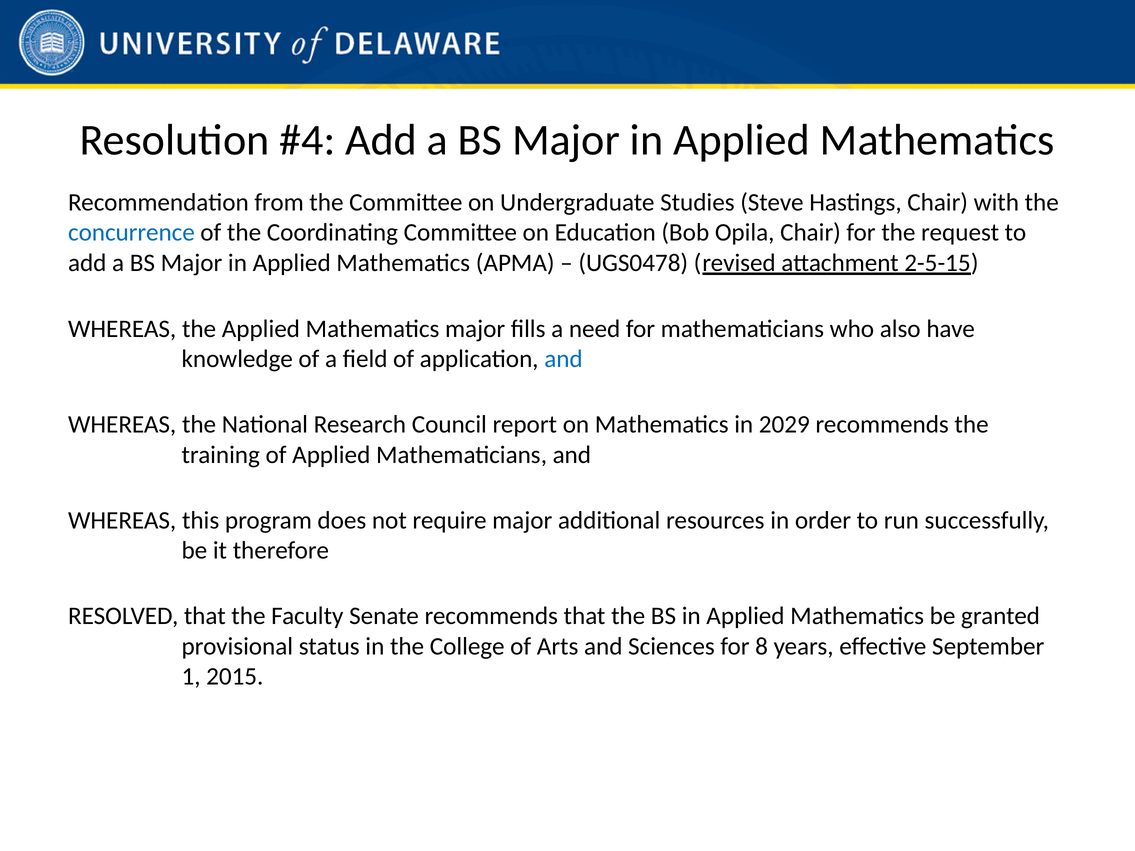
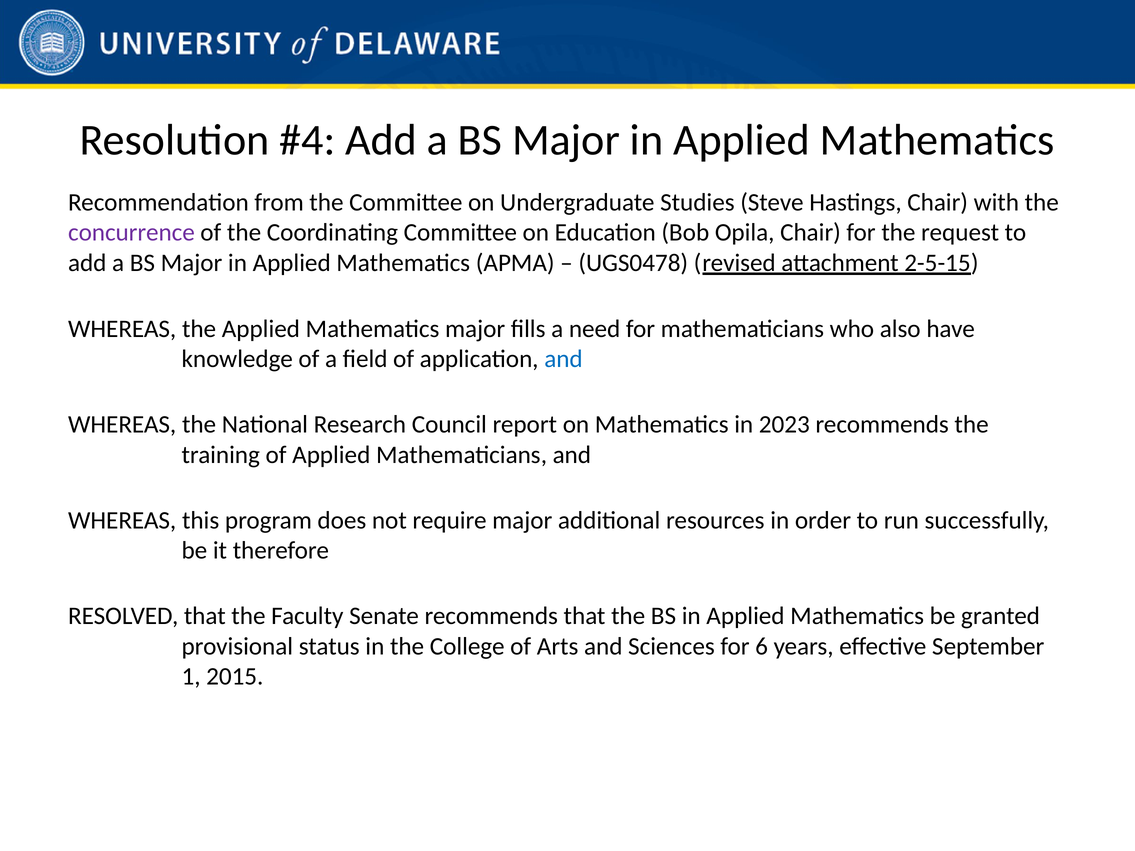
concurrence colour: blue -> purple (131, 233)
2029: 2029 -> 2023 (784, 425)
8: 8 -> 6 (762, 647)
